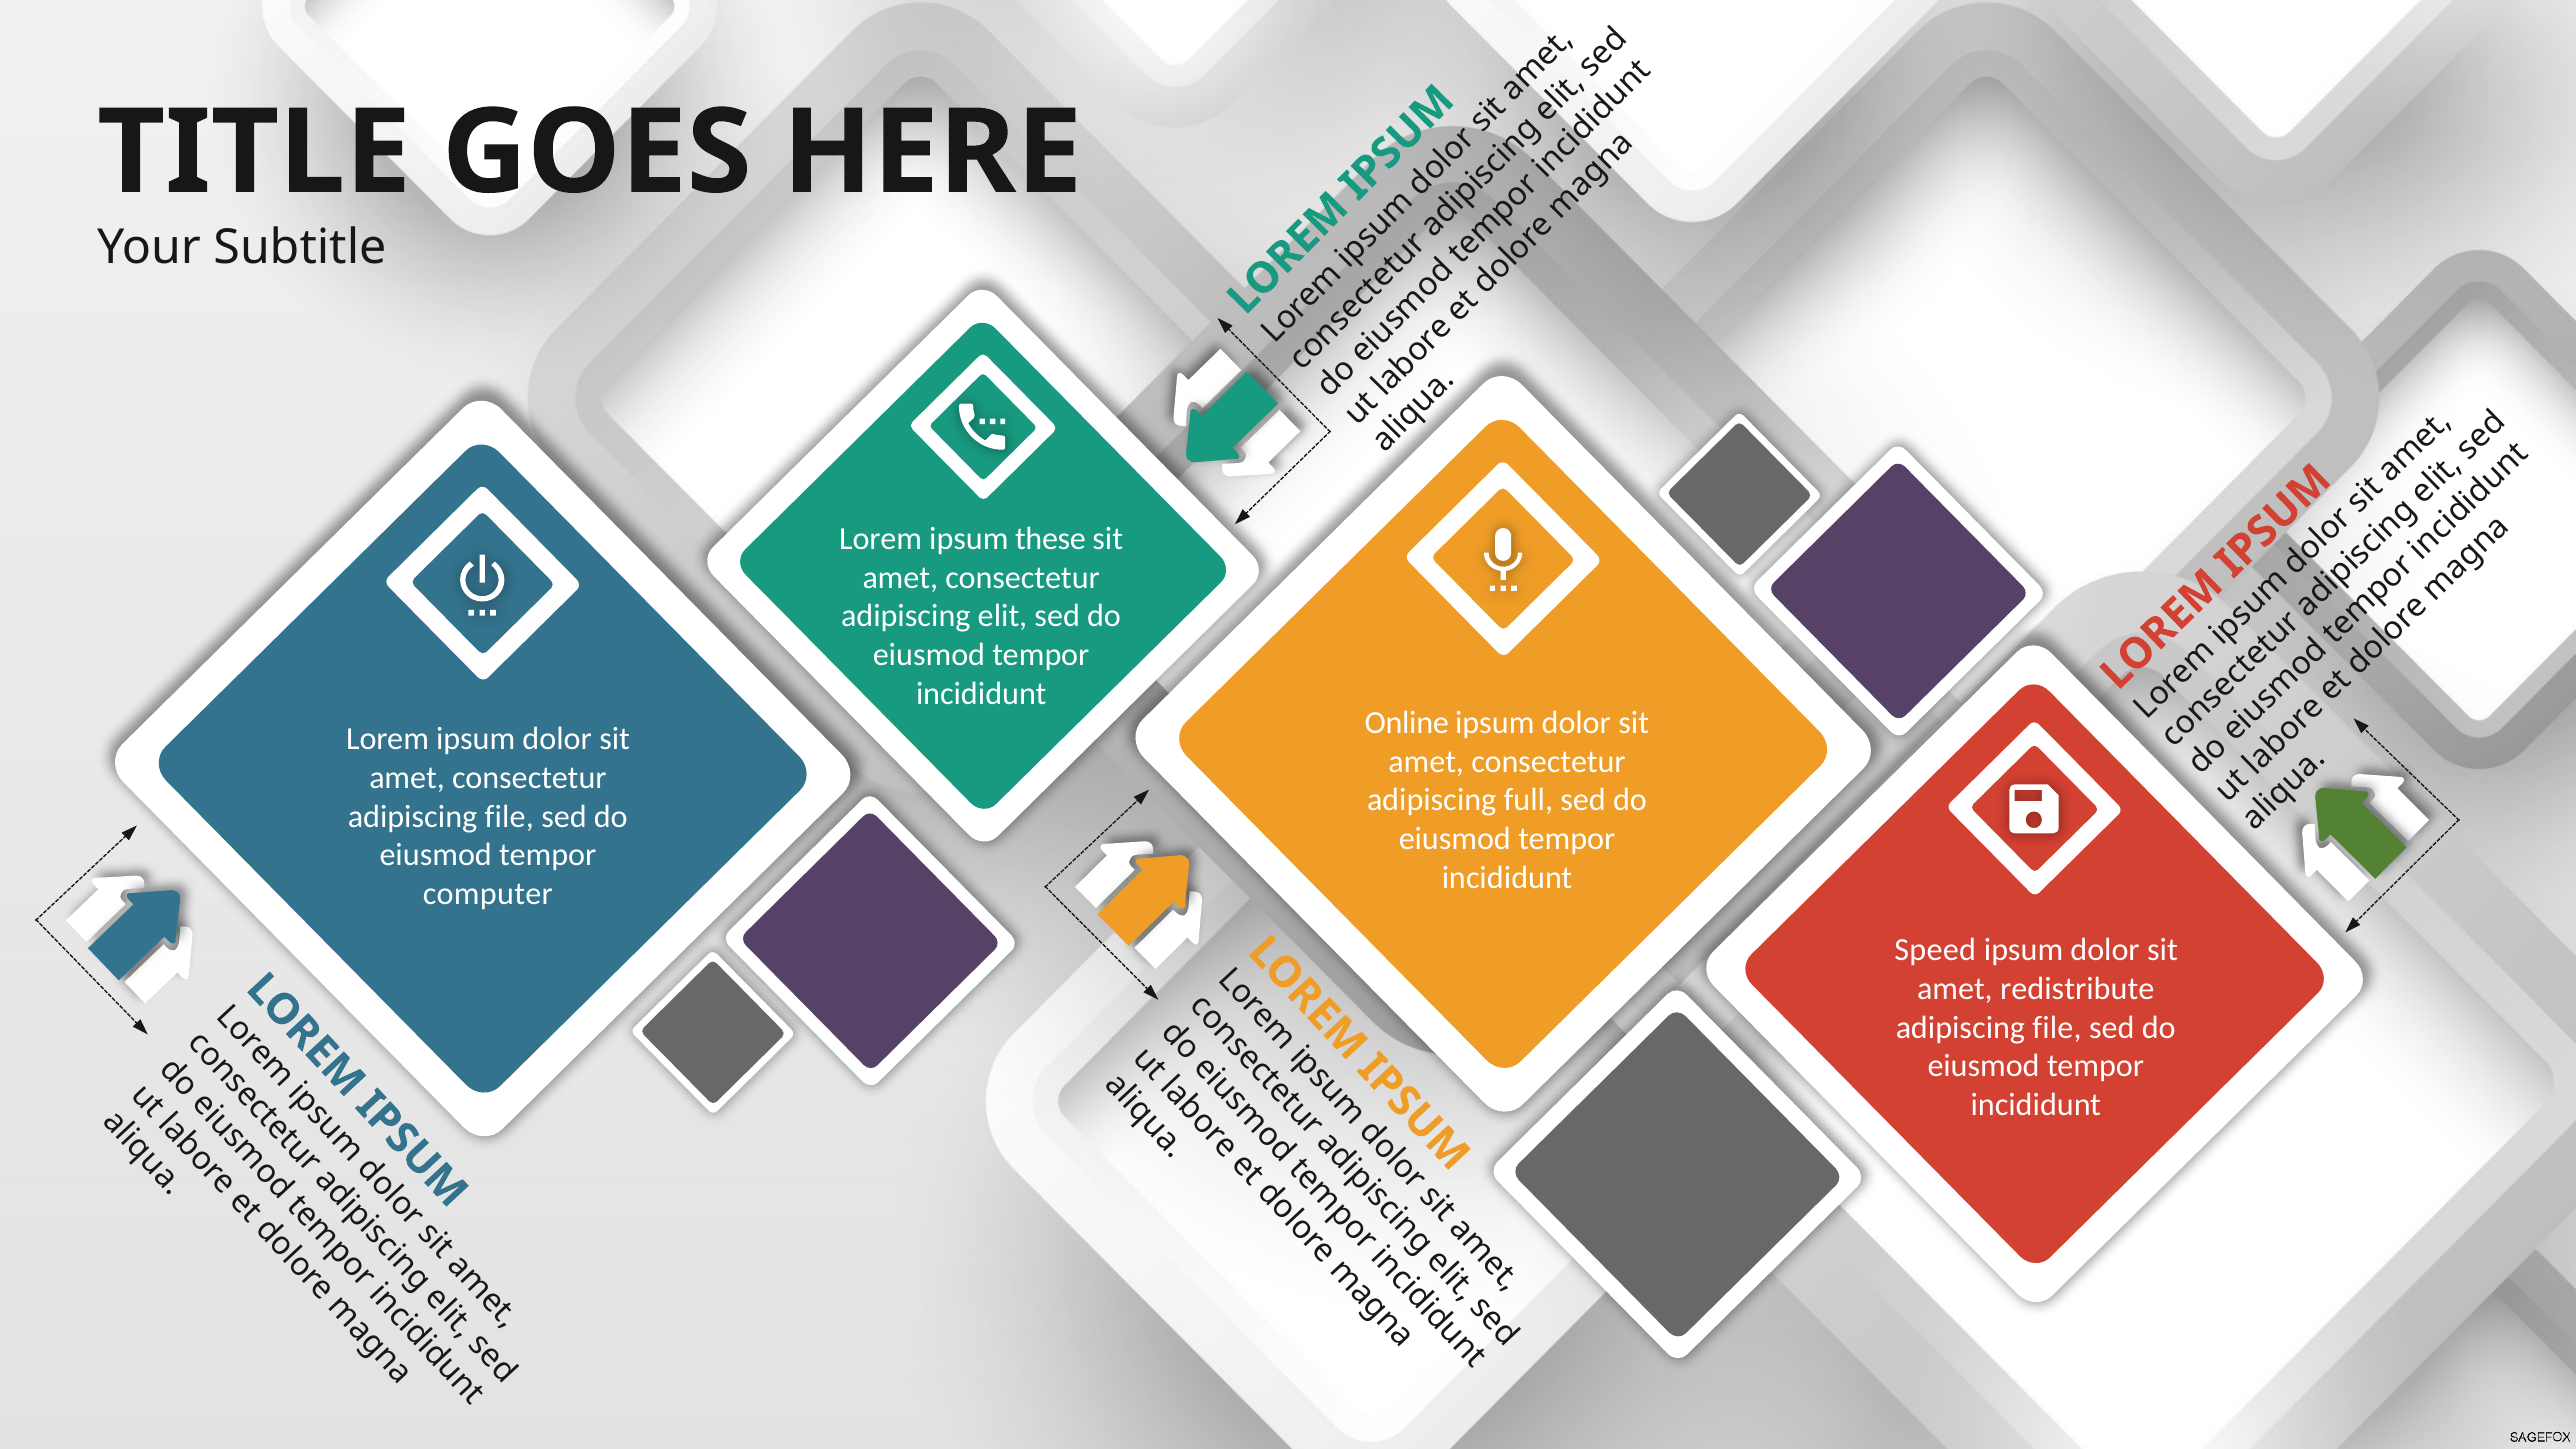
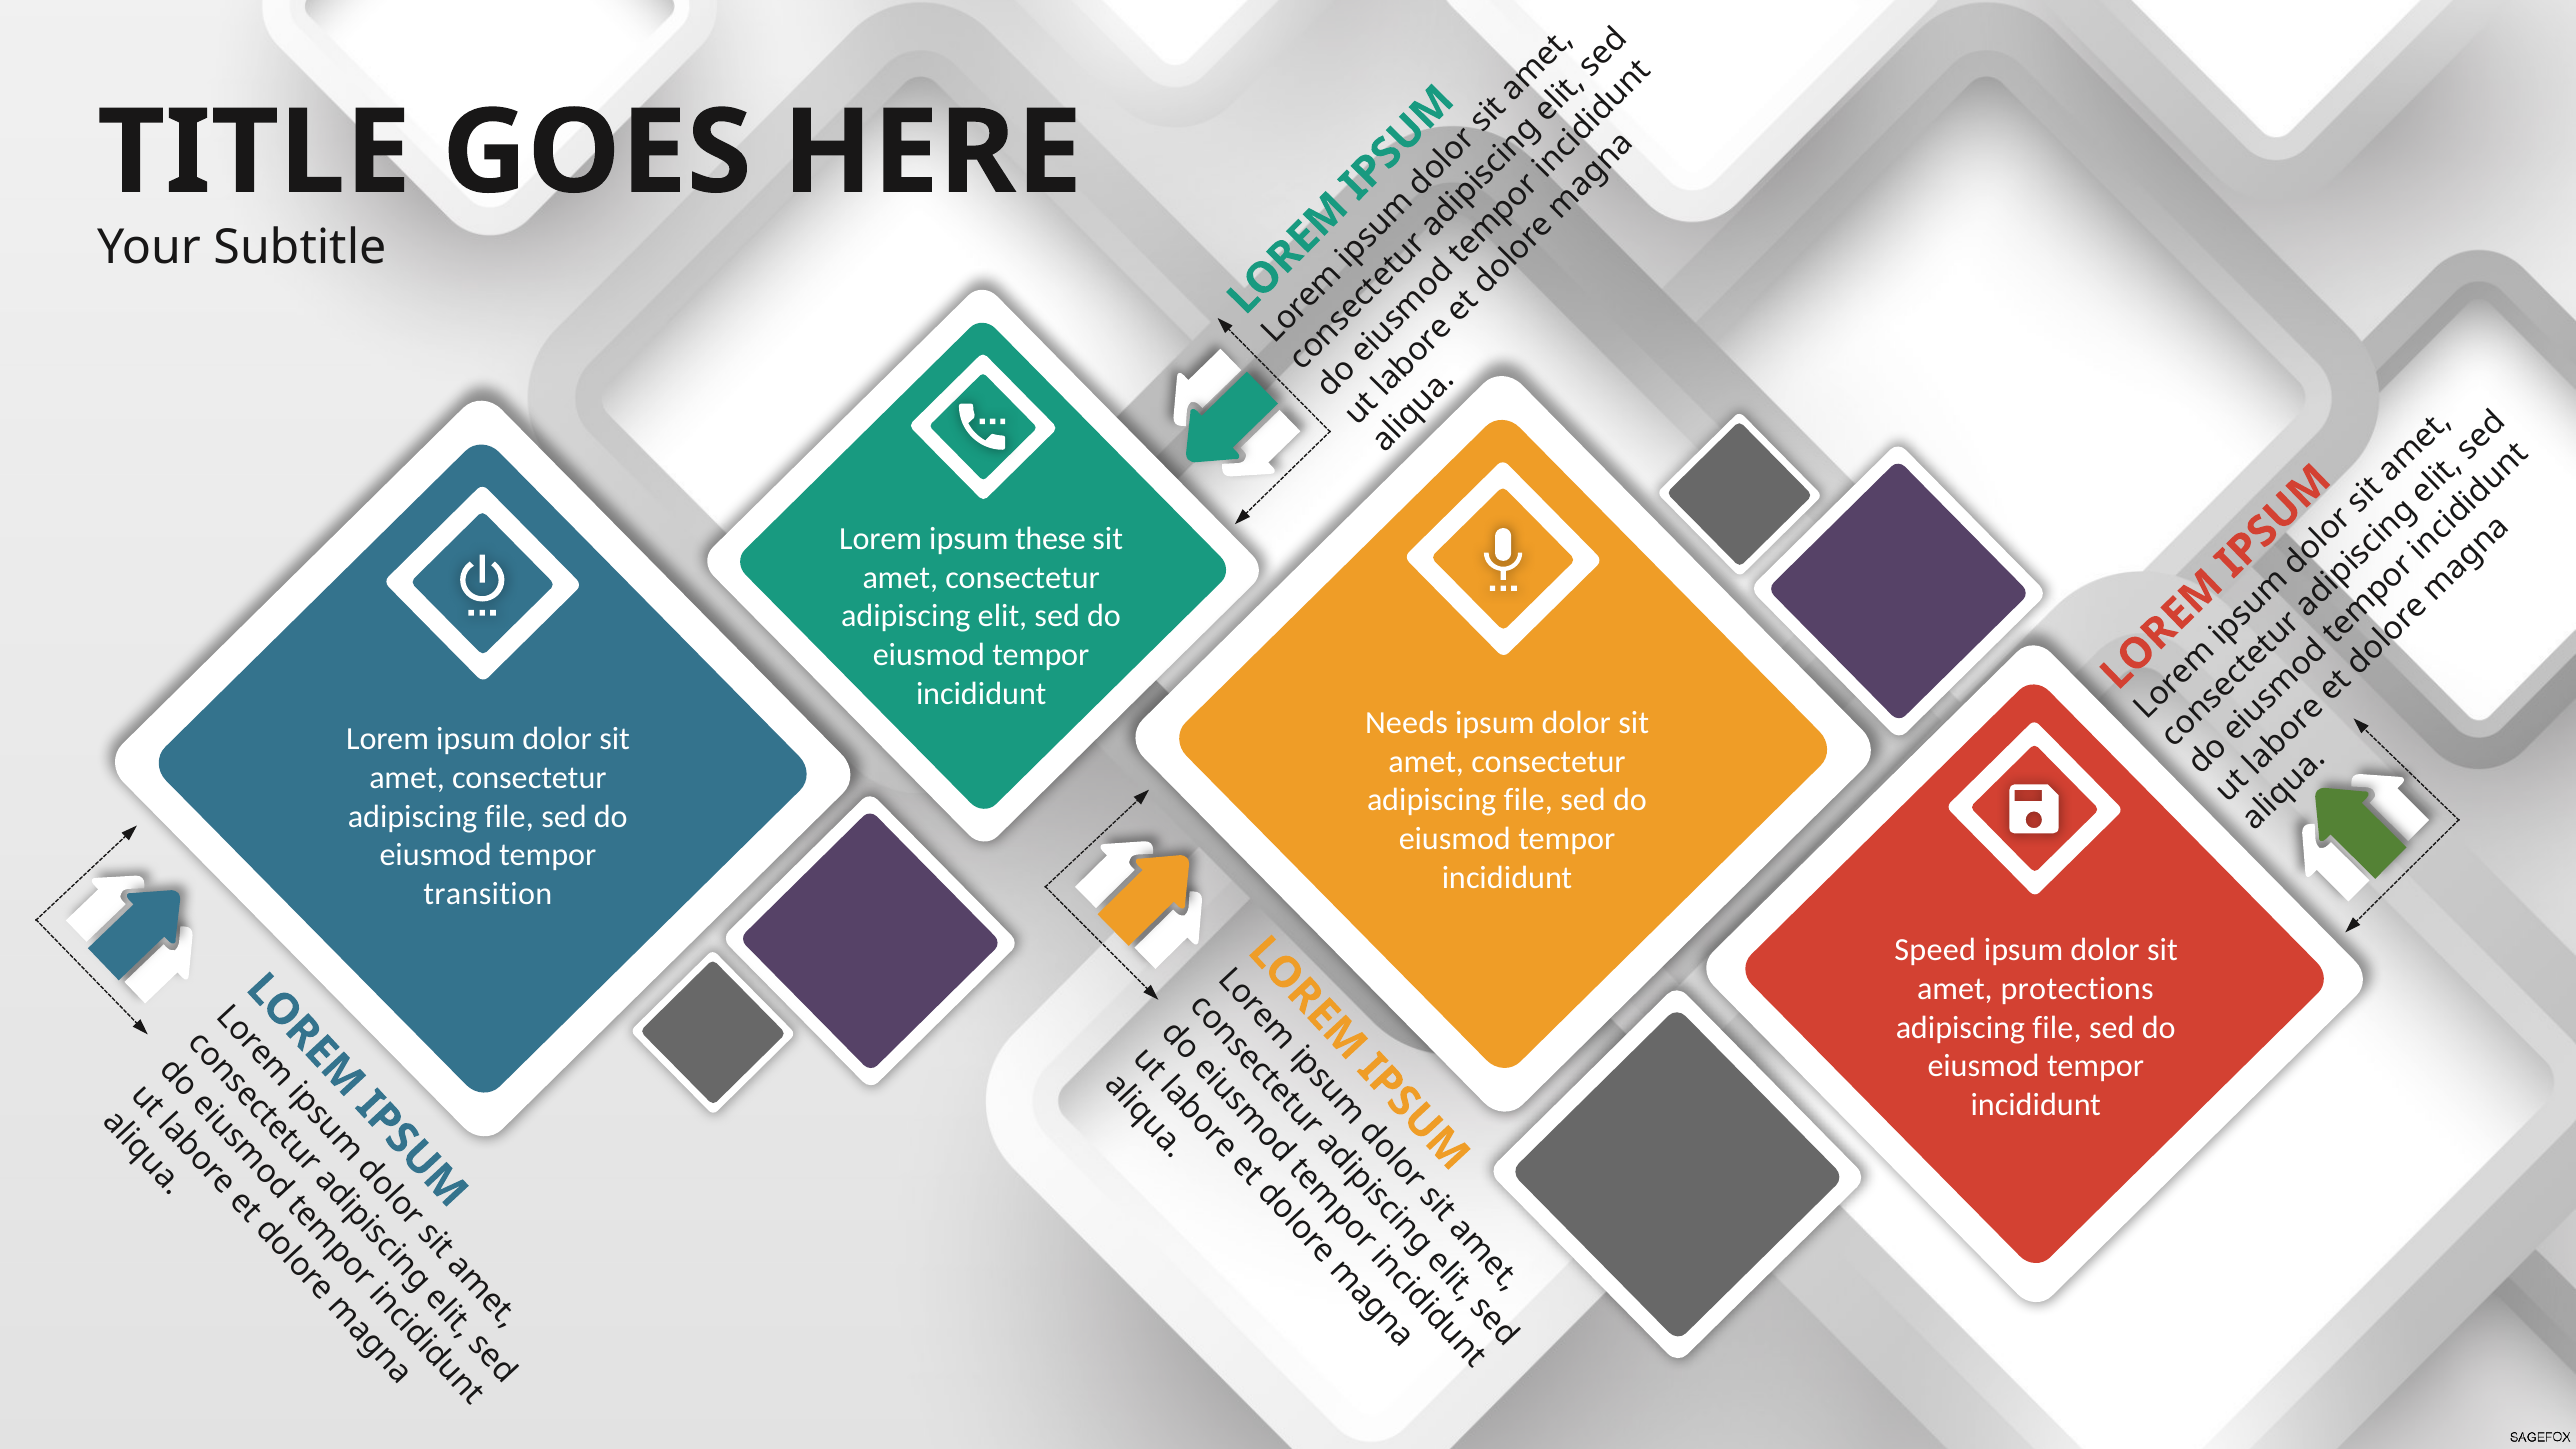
Online: Online -> Needs (1406, 723)
full: full -> file (1528, 800)
computer: computer -> transition (488, 894)
redistribute: redistribute -> protections (2077, 989)
